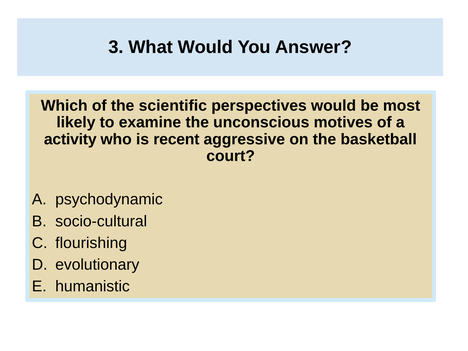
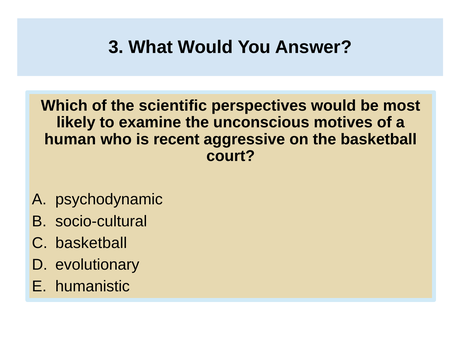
activity: activity -> human (70, 139)
flourishing: flourishing -> basketball (91, 243)
